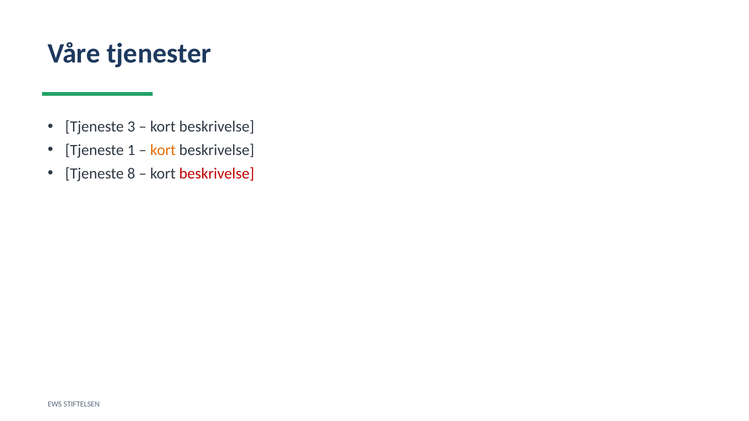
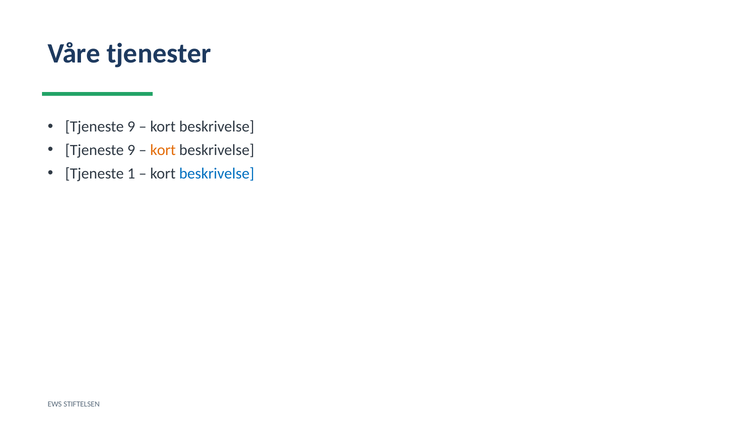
3: 3 -> 9 (131, 127)
1: 1 -> 9 (131, 150)
8: 8 -> 1 (131, 174)
beskrivelse colour: red -> blue (217, 174)
